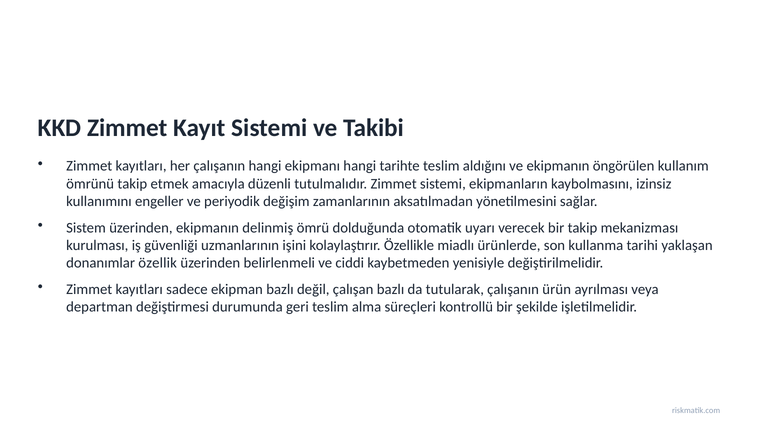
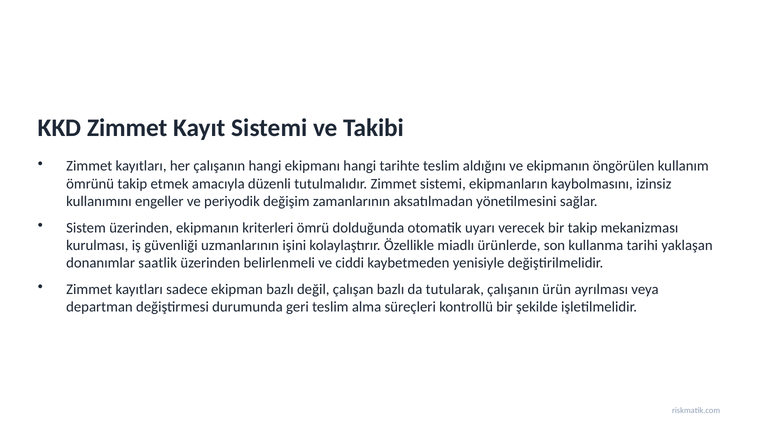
delinmiş: delinmiş -> kriterleri (268, 228)
özellik: özellik -> saatlik (158, 263)
